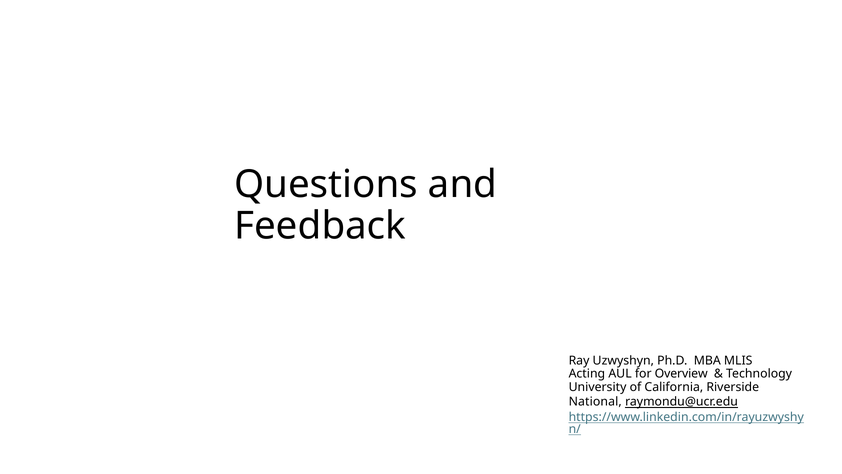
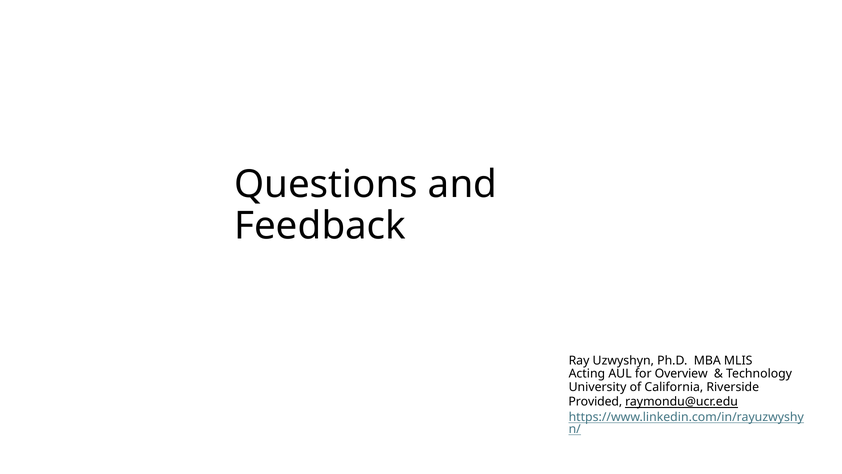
National: National -> Provided (595, 402)
